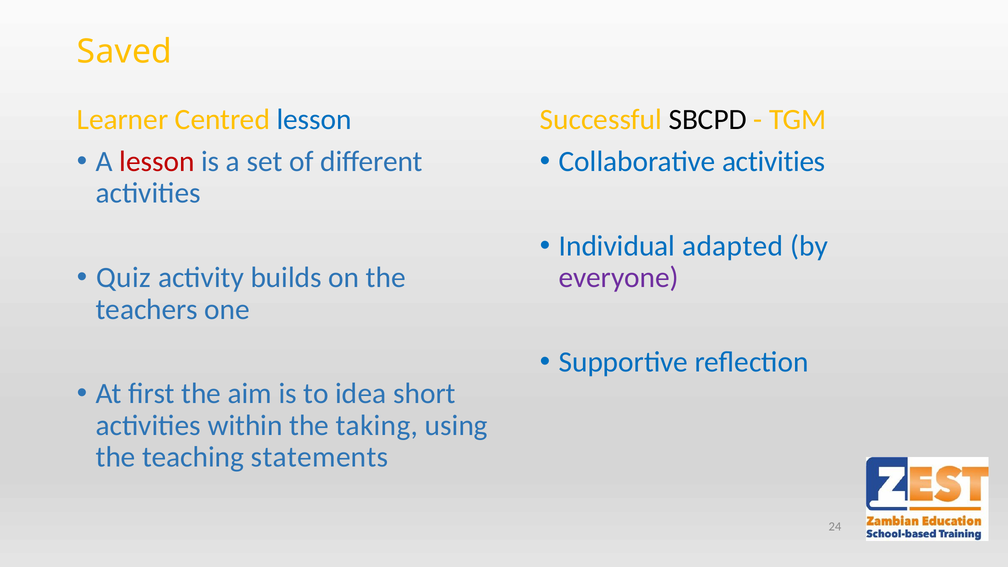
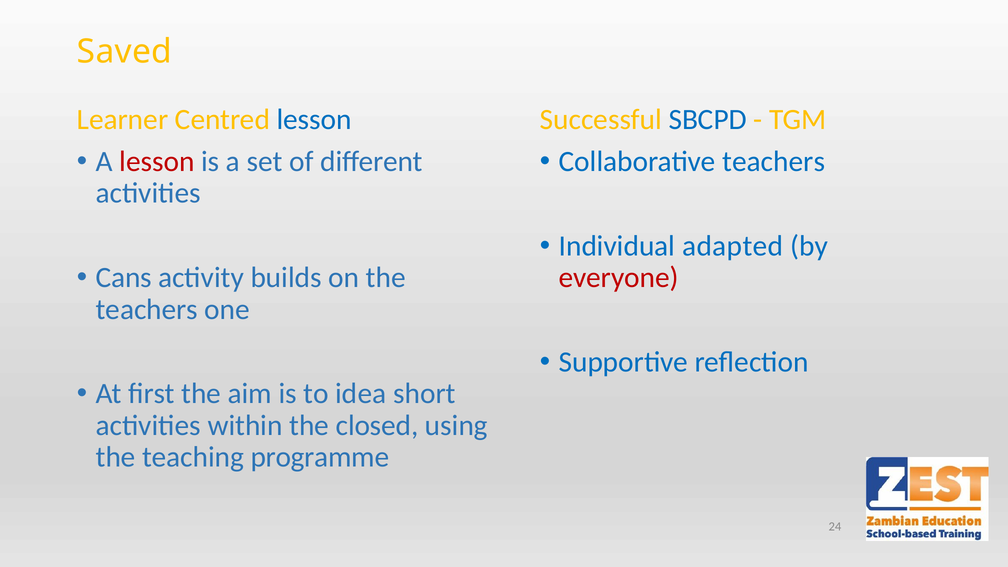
SBCPD colour: black -> blue (708, 119)
Collaborative activities: activities -> teachers (774, 162)
Quiz: Quiz -> Cans (124, 278)
everyone colour: purple -> red (619, 278)
taking: taking -> closed (377, 425)
statements: statements -> programme (320, 457)
